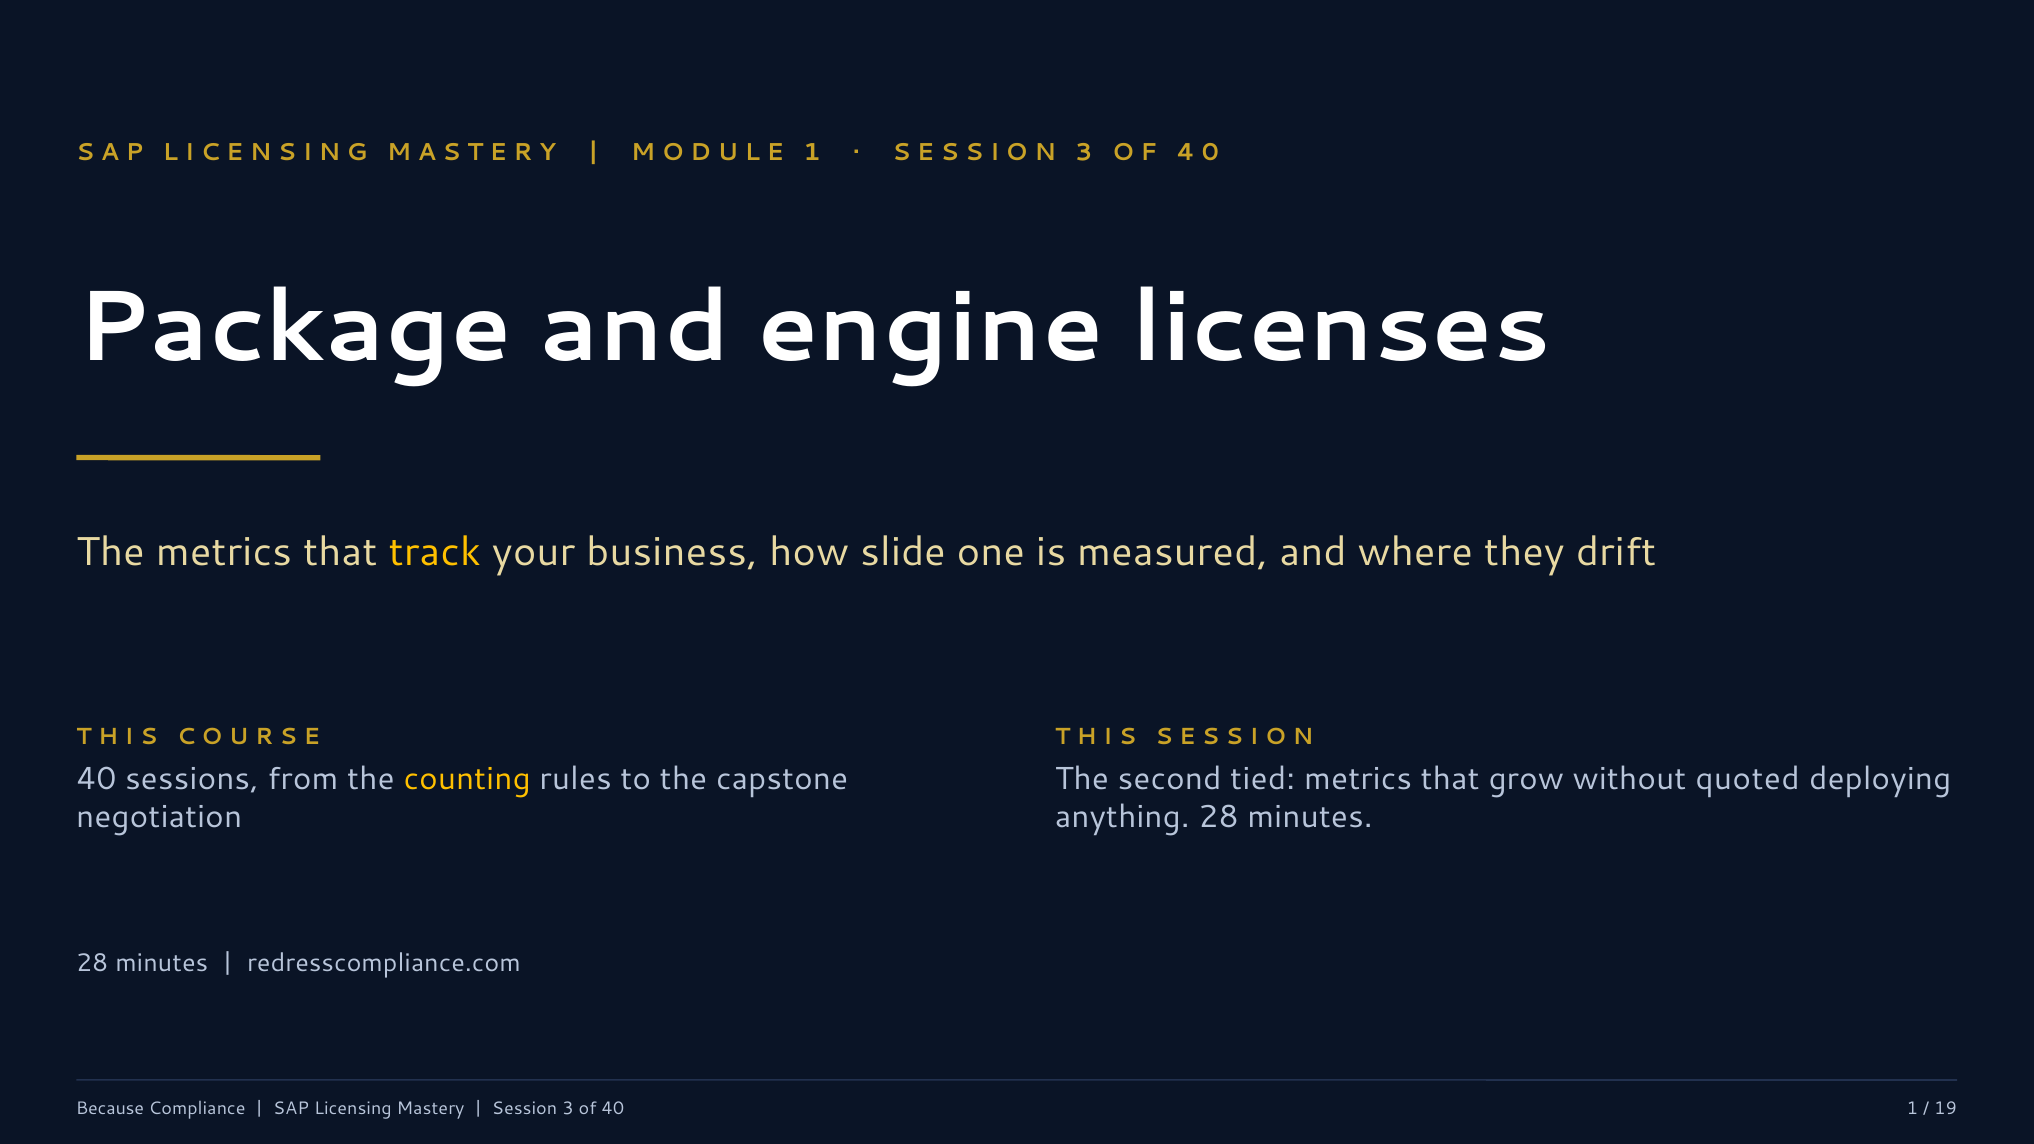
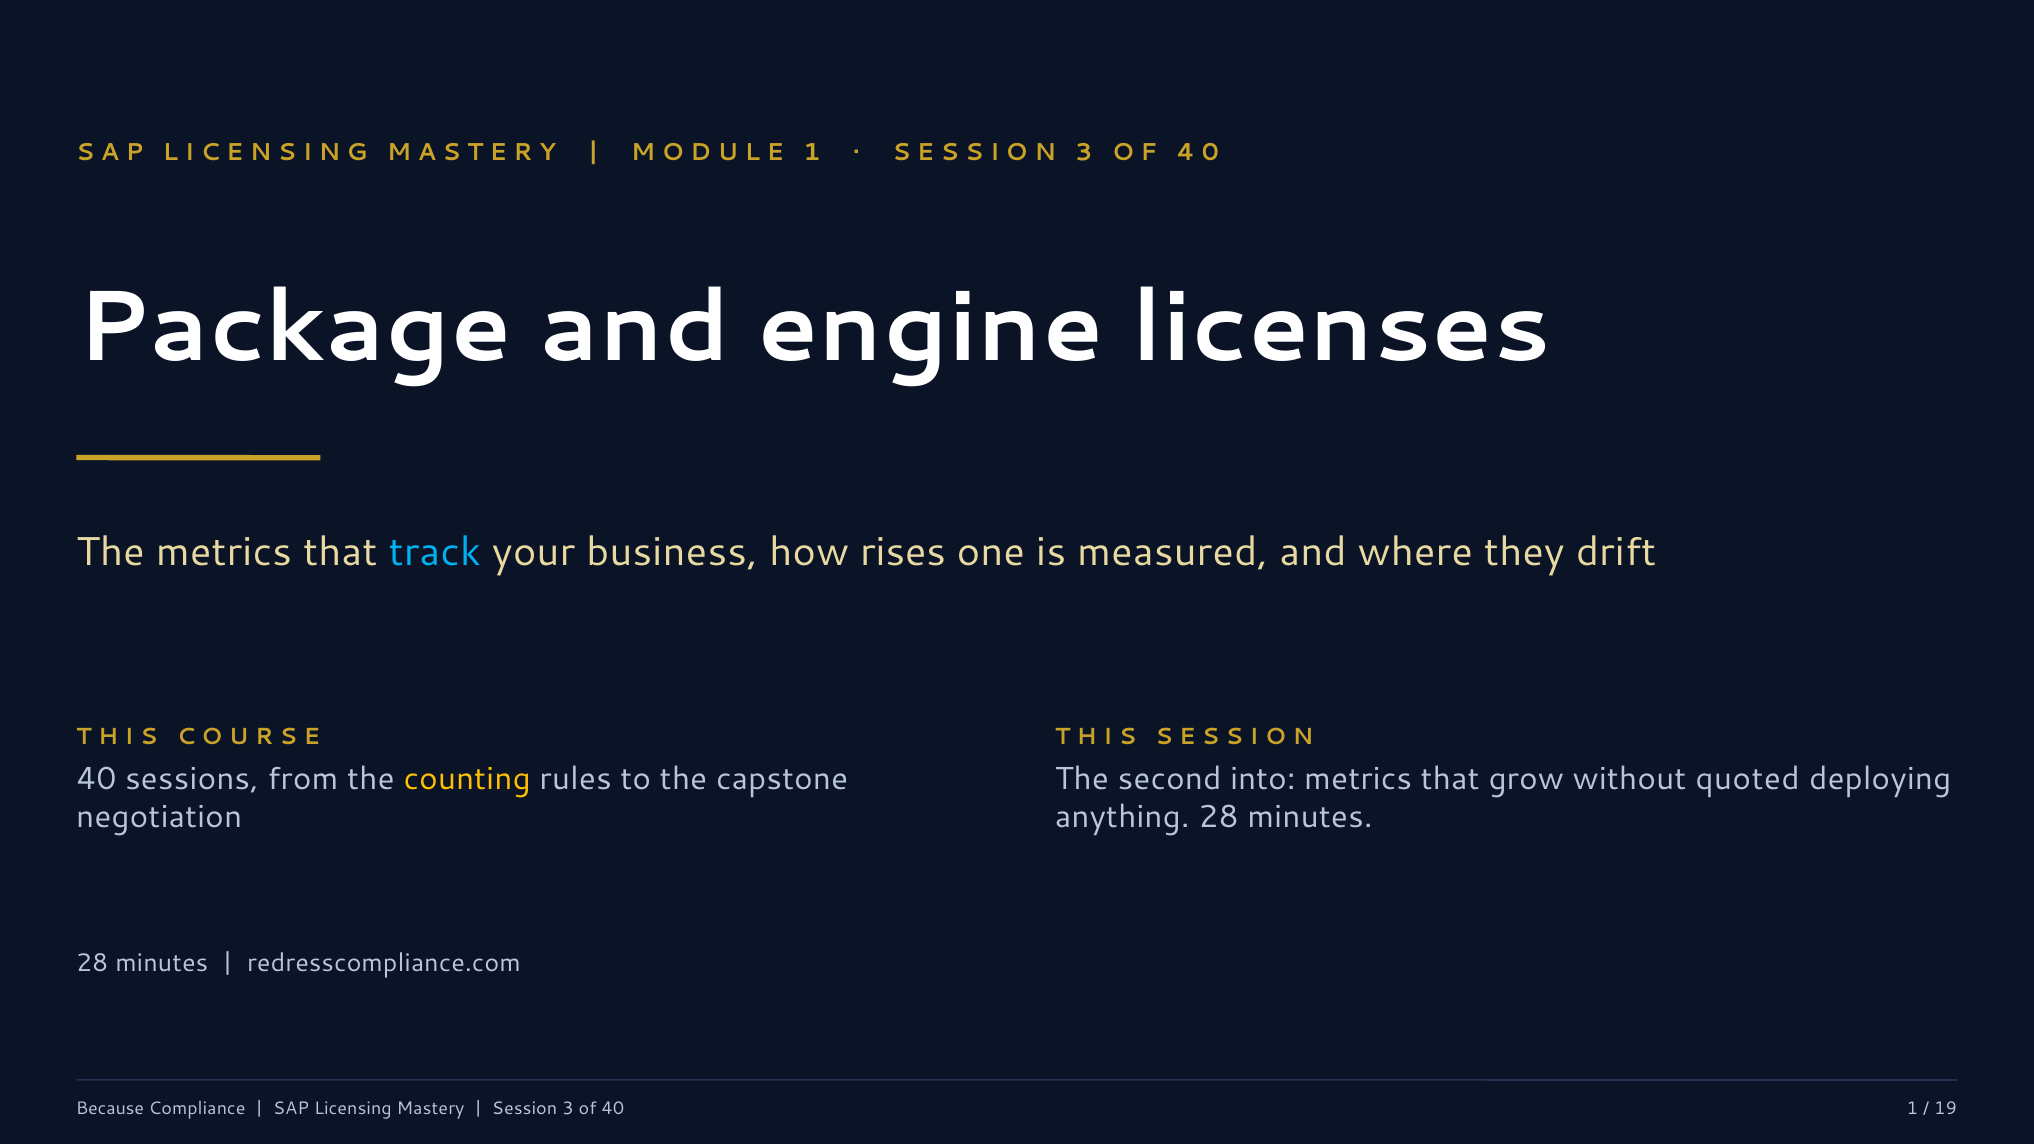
track colour: yellow -> light blue (435, 552)
slide: slide -> rises (903, 552)
tied: tied -> into (1263, 779)
